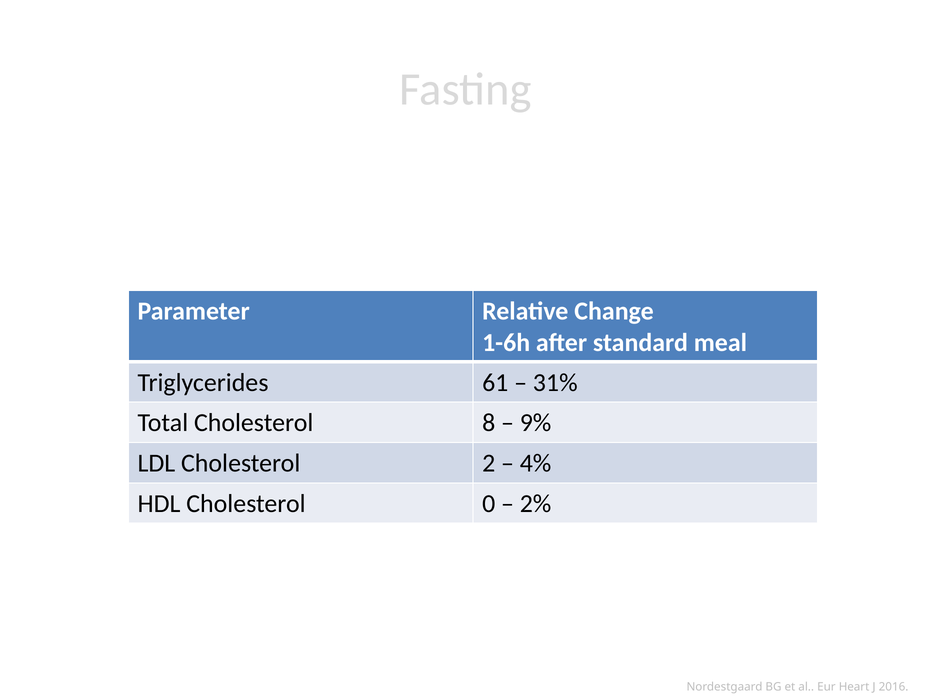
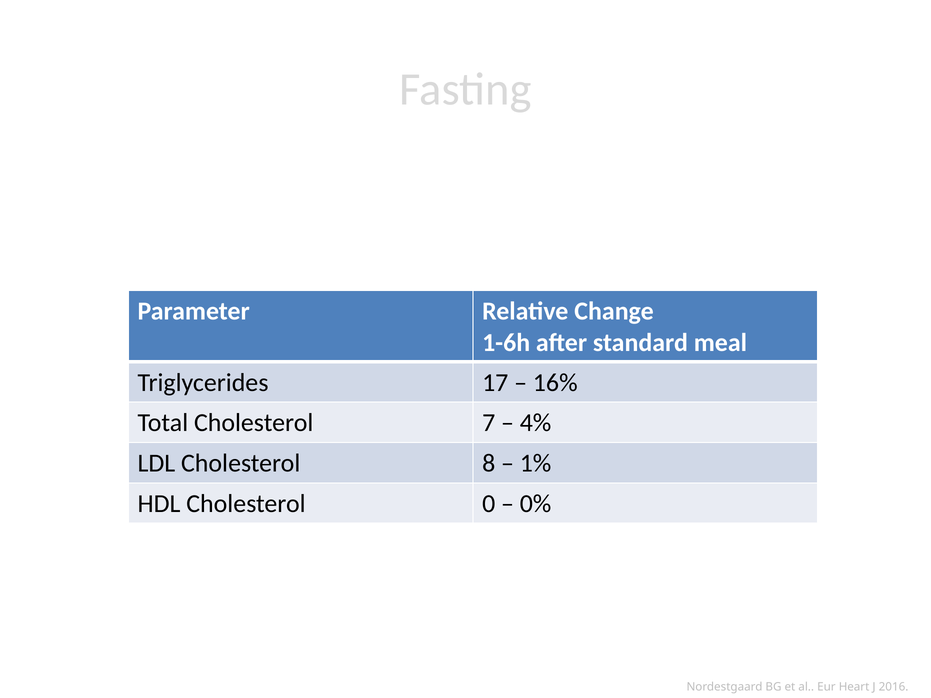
61: 61 -> 17 (495, 383)
31%: 31% -> 16% (555, 383)
8: 8 -> 7 (489, 423)
9%: 9% -> 4% (536, 423)
2: 2 -> 8 (489, 463)
4%: 4% -> 1% (536, 463)
2%: 2% -> 0% (536, 504)
